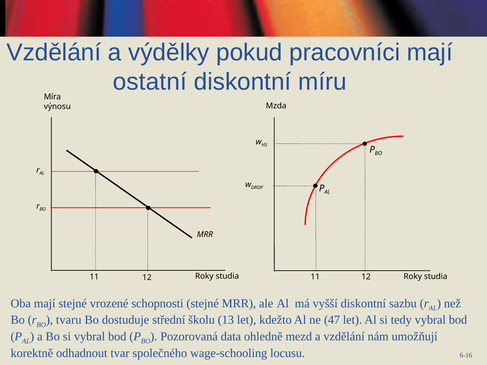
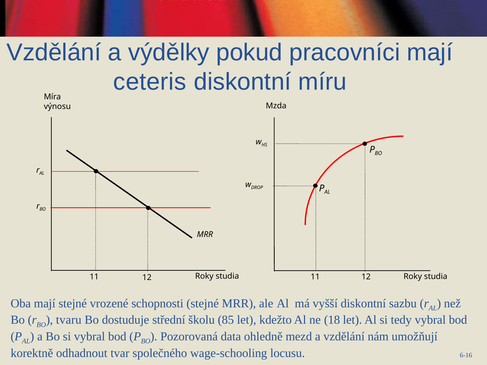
ostatní: ostatní -> ceteris (150, 82)
13: 13 -> 85 (226, 320)
47: 47 -> 18 (332, 320)
